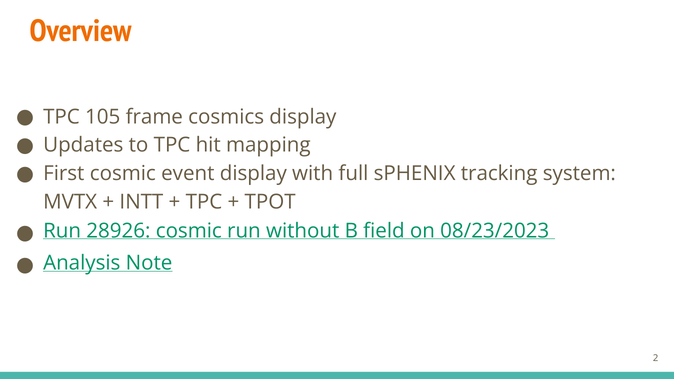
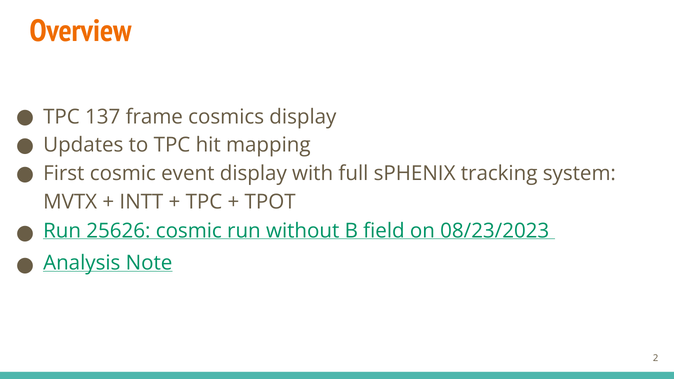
105: 105 -> 137 (103, 117)
28926: 28926 -> 25626 (118, 231)
